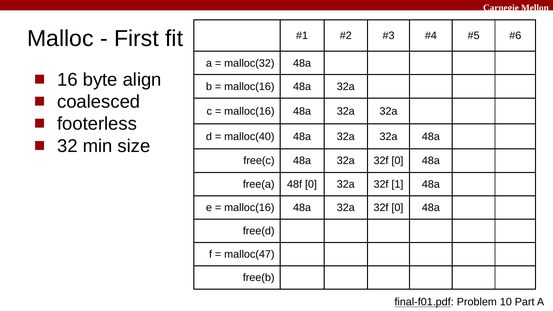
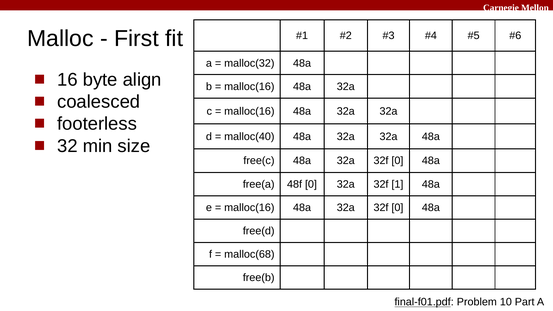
malloc(47: malloc(47 -> malloc(68 (249, 254)
